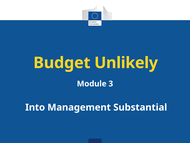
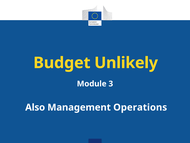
Into: Into -> Also (35, 107)
Substantial: Substantial -> Operations (140, 107)
